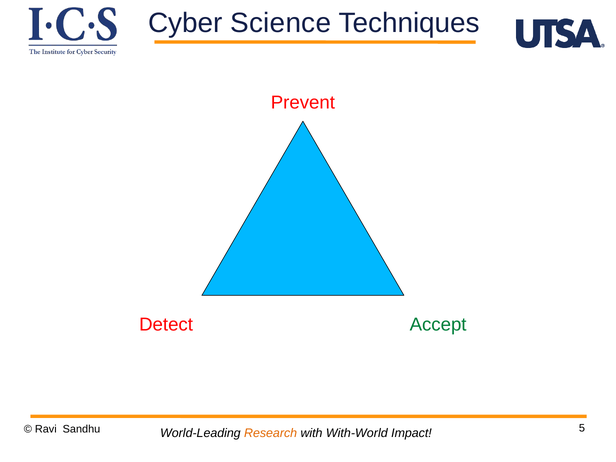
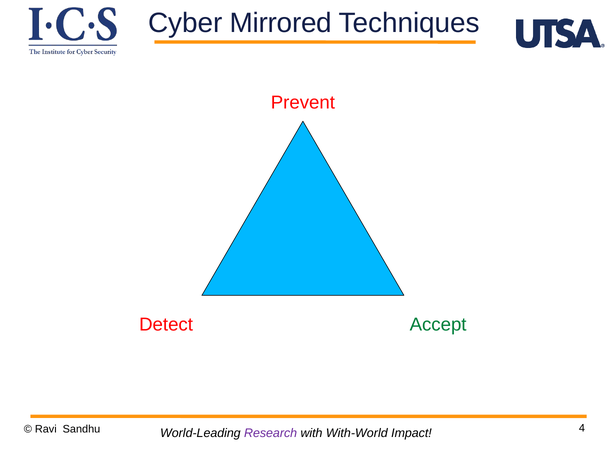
Science: Science -> Mirrored (281, 23)
5: 5 -> 4 (582, 428)
Research colour: orange -> purple (271, 433)
